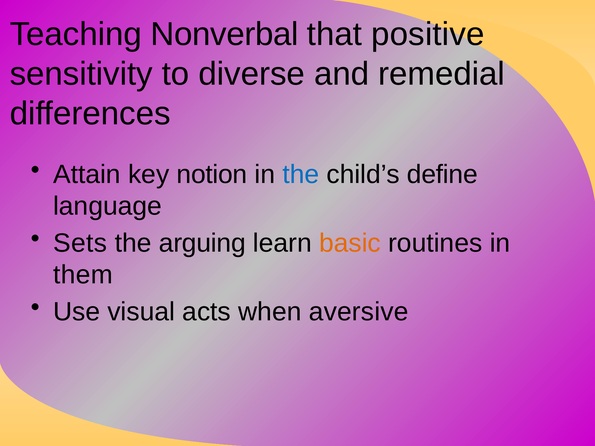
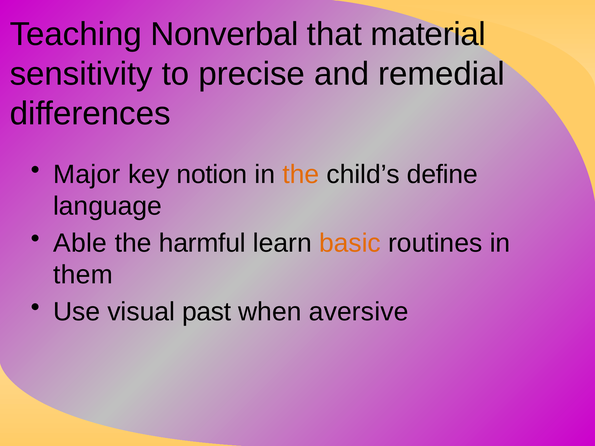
positive: positive -> material (428, 34)
diverse: diverse -> precise (252, 74)
Attain: Attain -> Major (87, 174)
the colour: blue -> orange (301, 174)
Sets: Sets -> Able (80, 243)
arguing: arguing -> harmful (202, 243)
acts: acts -> past (207, 312)
